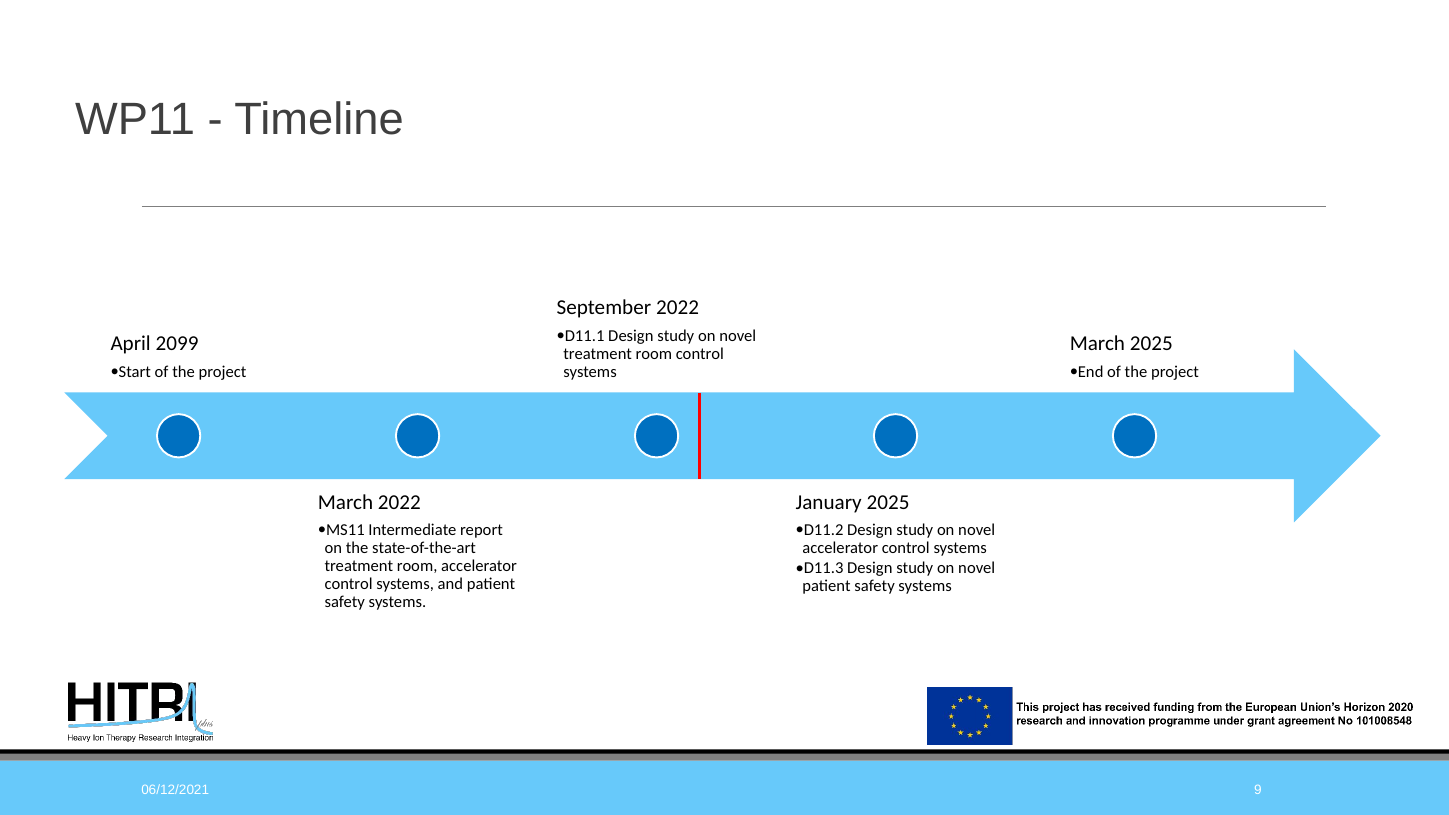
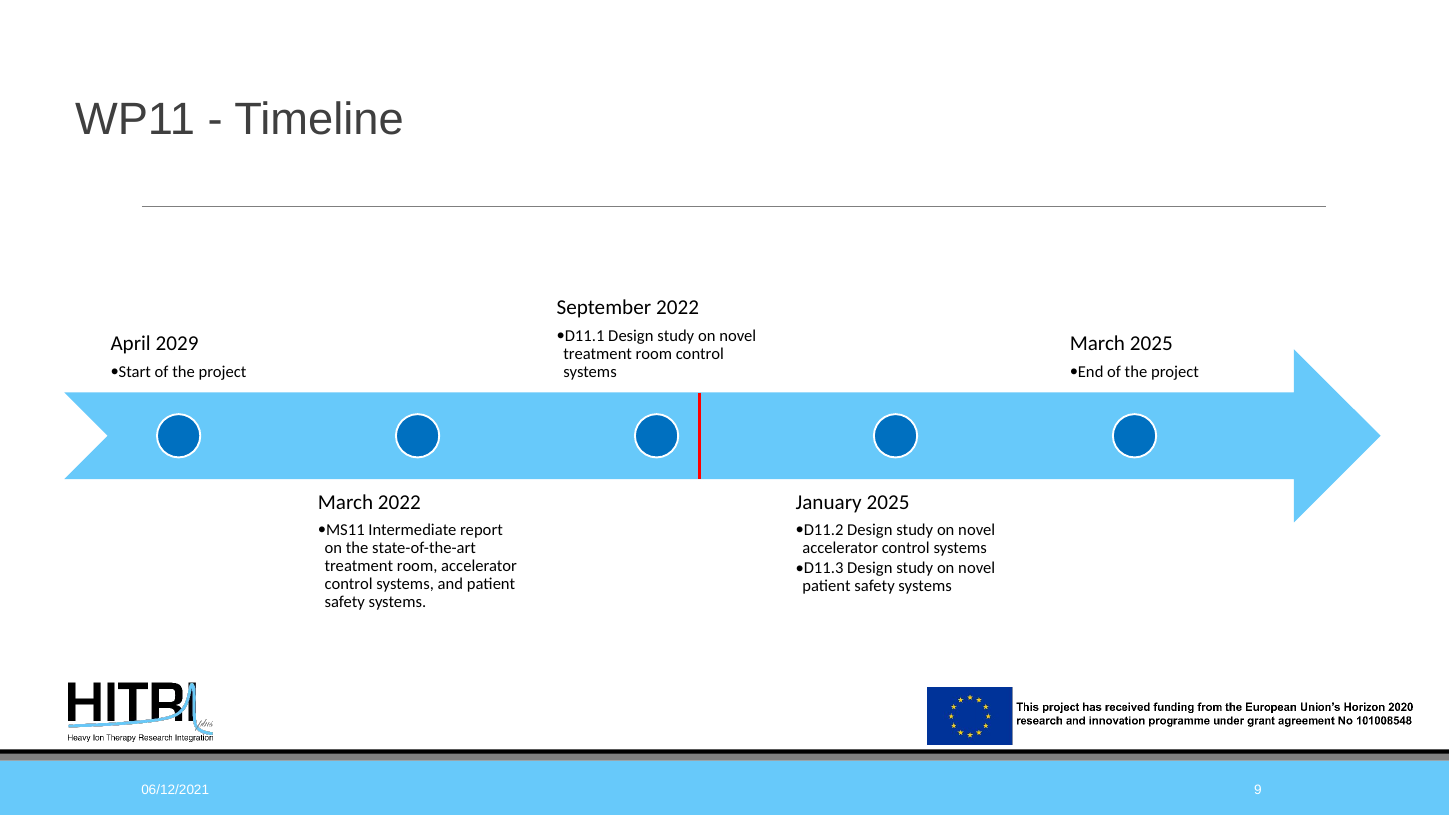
2099: 2099 -> 2029 (177, 344)
